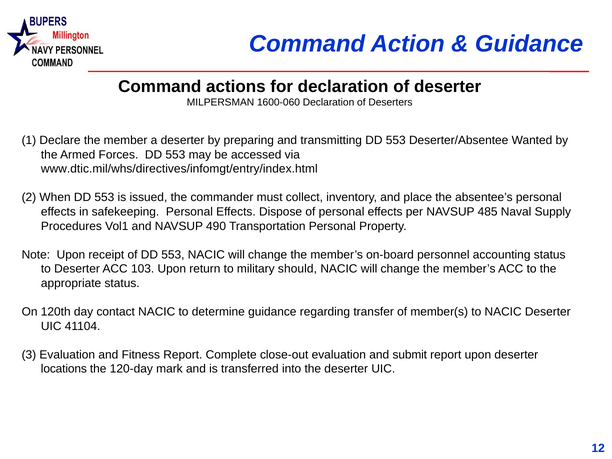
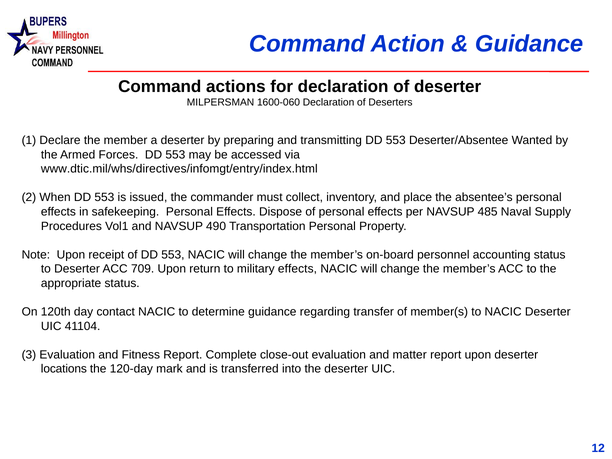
103: 103 -> 709 (143, 269)
military should: should -> effects (297, 269)
submit: submit -> matter (410, 355)
